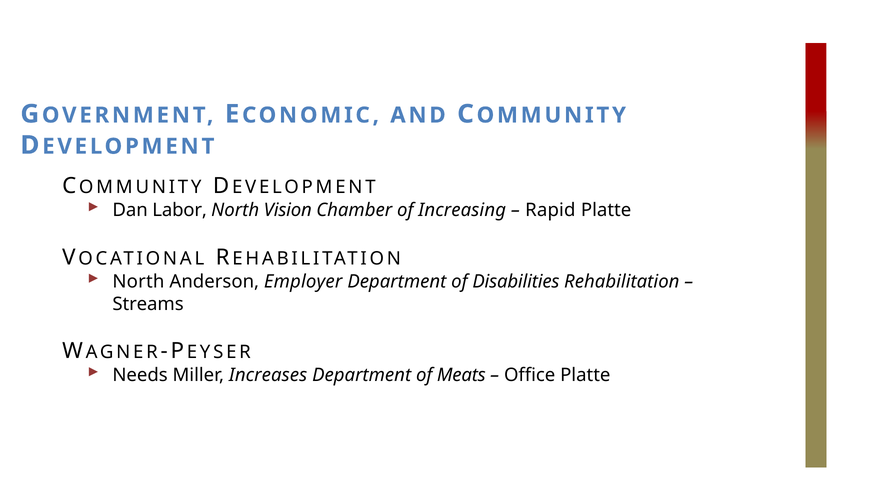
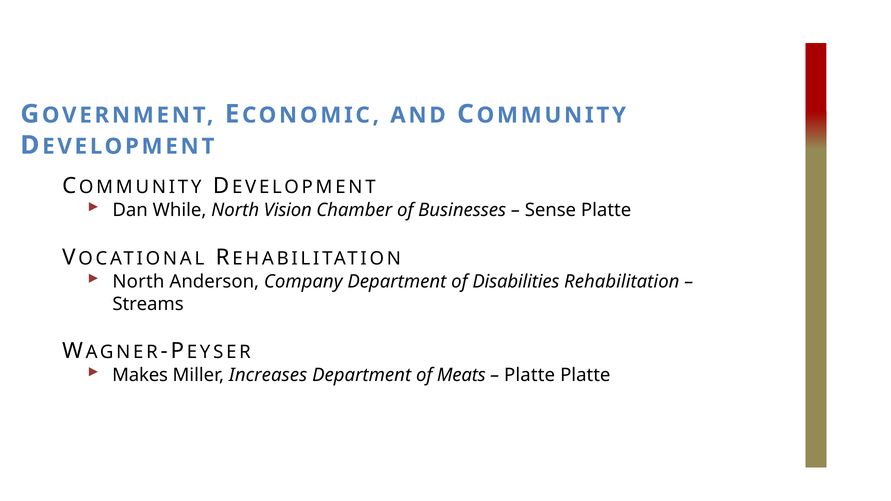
Labor: Labor -> While (180, 210)
Increasing: Increasing -> Businesses (462, 210)
Rapid: Rapid -> Sense (550, 210)
Employer: Employer -> Company (303, 282)
Needs: Needs -> Makes (140, 375)
Office: Office -> Platte (530, 375)
